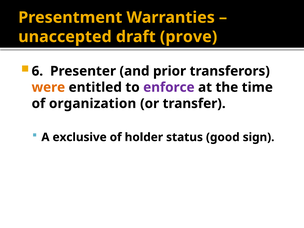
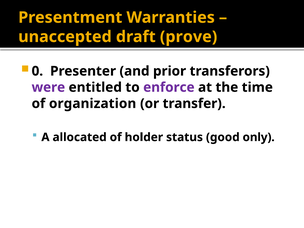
6: 6 -> 0 (37, 71)
were colour: orange -> purple (48, 87)
exclusive: exclusive -> allocated (80, 137)
sign: sign -> only (259, 137)
